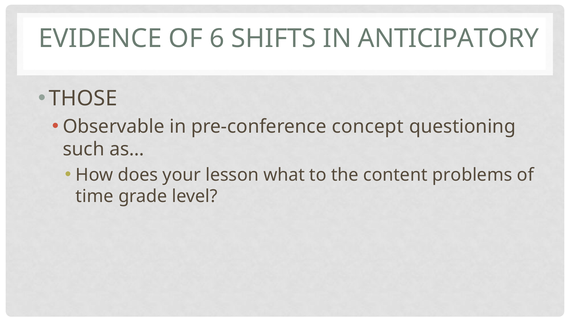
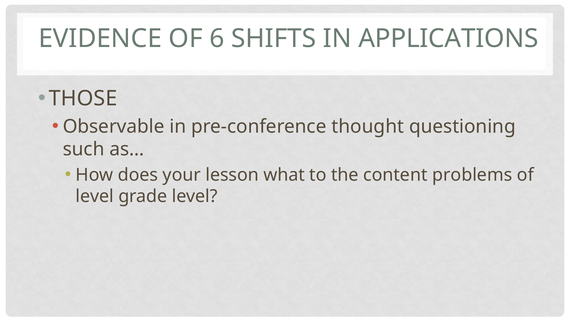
ANTICIPATORY: ANTICIPATORY -> APPLICATIONS (448, 39)
concept: concept -> thought (368, 126)
time: time -> level (95, 196)
